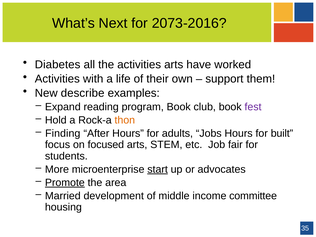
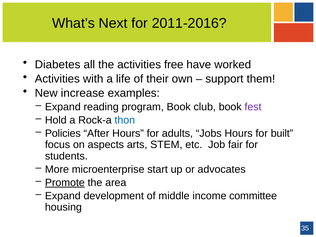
2073-2016: 2073-2016 -> 2011-2016 (189, 23)
activities arts: arts -> free (174, 64)
describe: describe -> increase (83, 93)
thon colour: orange -> blue (125, 120)
Finding: Finding -> Policies (63, 133)
focused: focused -> aspects (106, 145)
start underline: present -> none (158, 169)
Married: Married -> Expand (63, 196)
